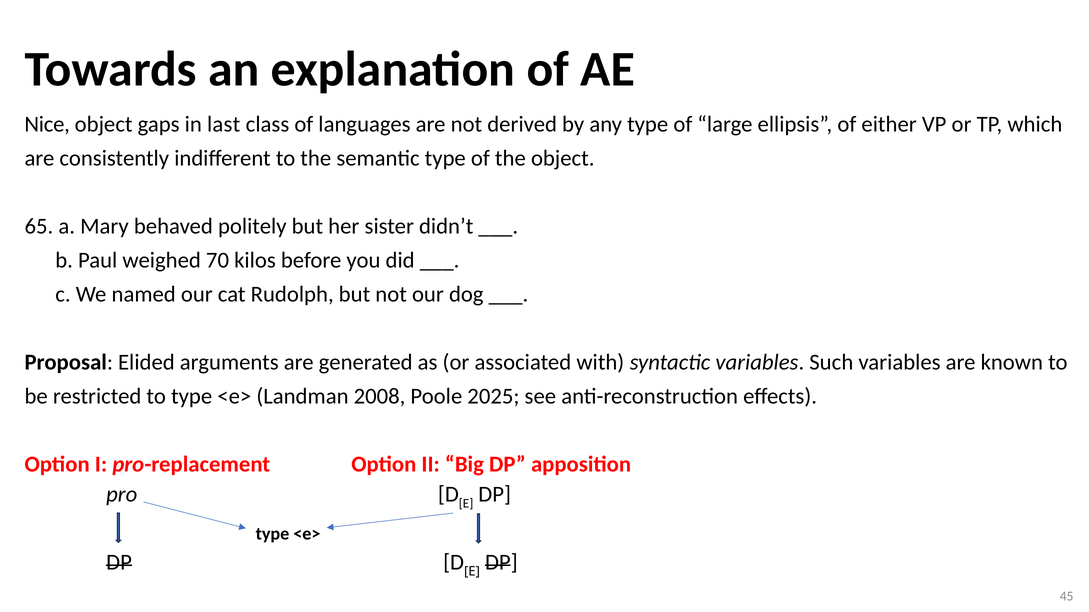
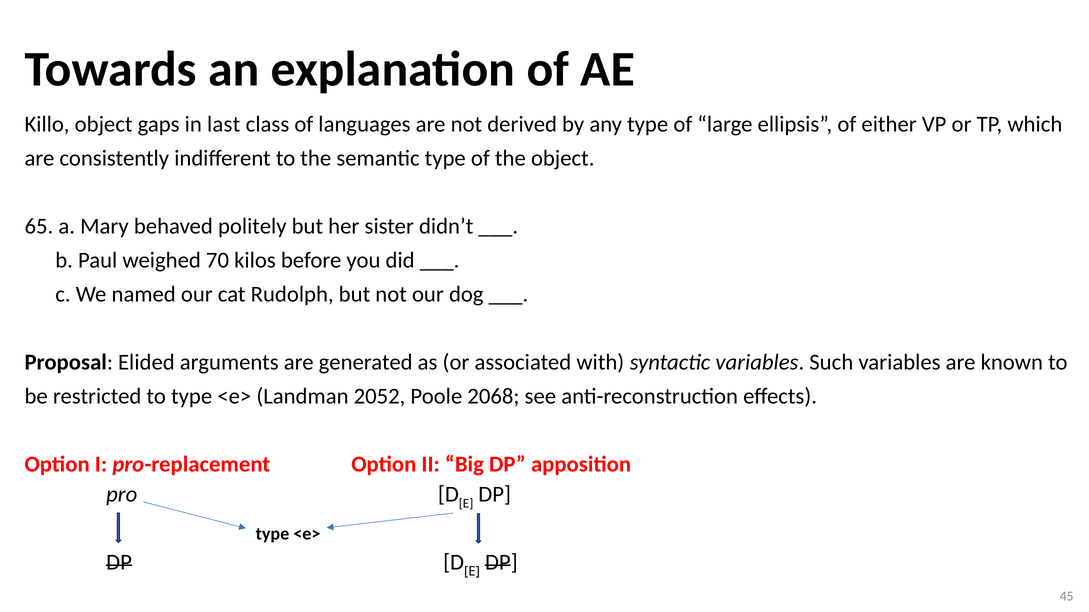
Nice: Nice -> Killo (47, 124)
2008: 2008 -> 2052 (380, 397)
2025: 2025 -> 2068 (493, 397)
